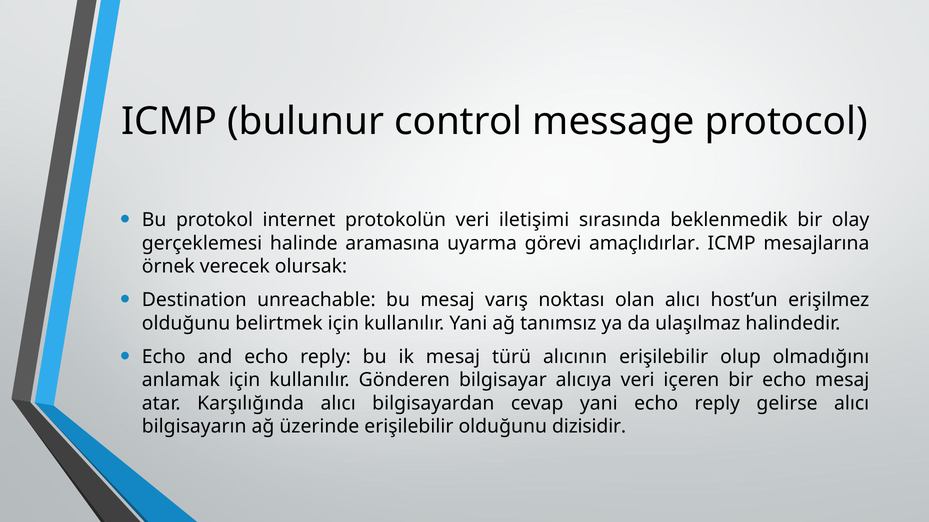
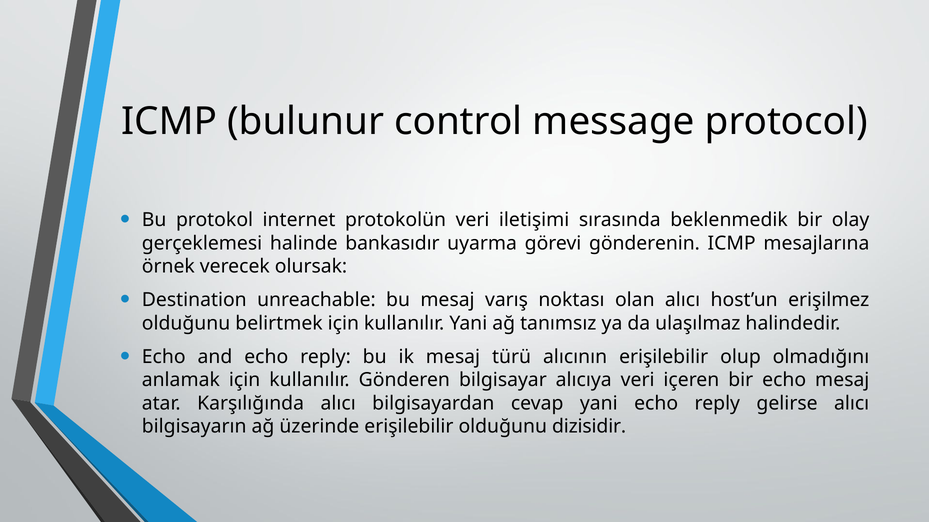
aramasına: aramasına -> bankasıdır (392, 243)
amaçlıdırlar: amaçlıdırlar -> gönderenin (644, 243)
